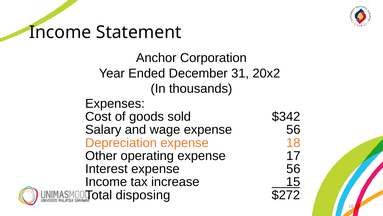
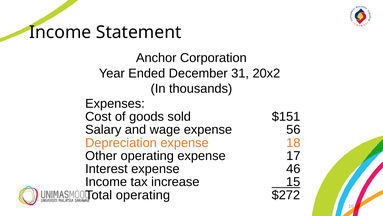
$342: $342 -> $151 (286, 116)
Interest expense 56: 56 -> 46 (293, 168)
Total disposing: disposing -> operating (143, 195)
